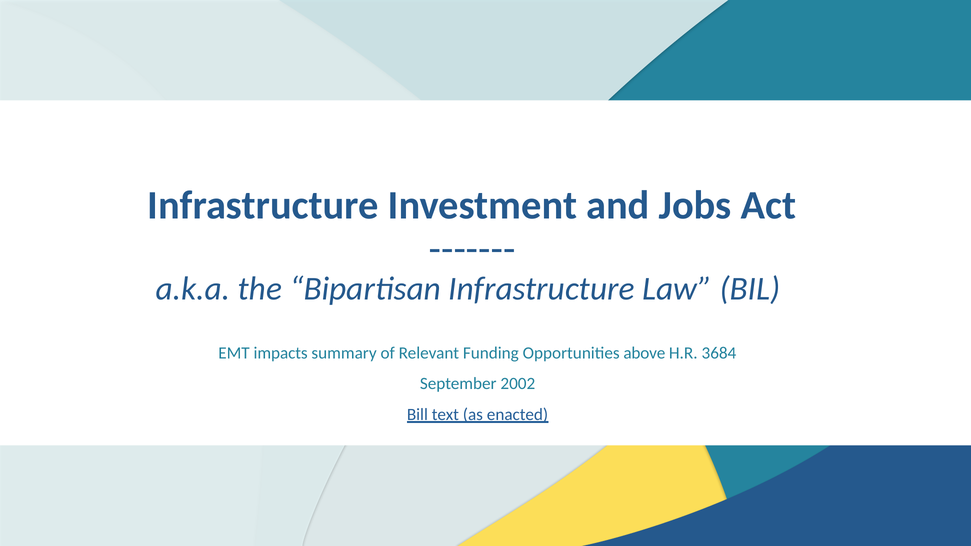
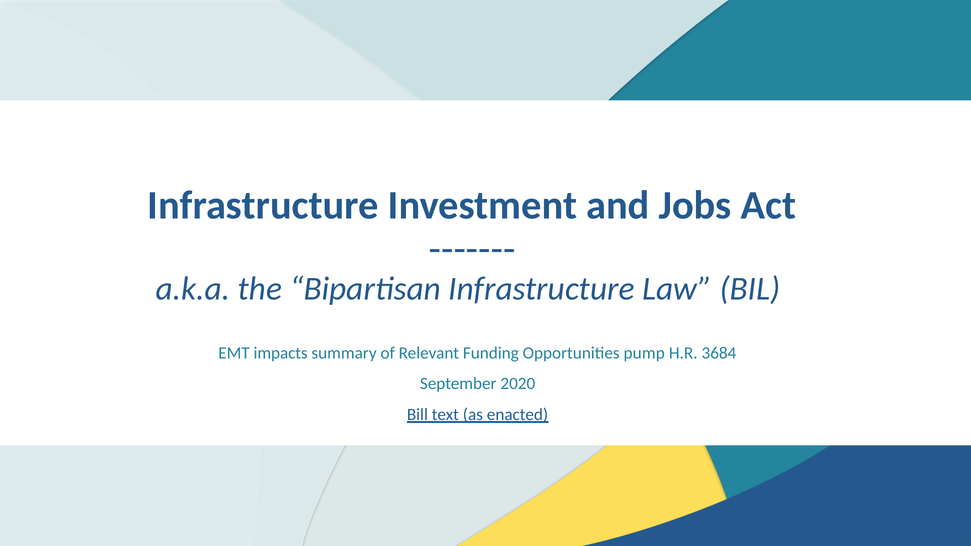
above: above -> pump (644, 353)
2002: 2002 -> 2020 (518, 384)
